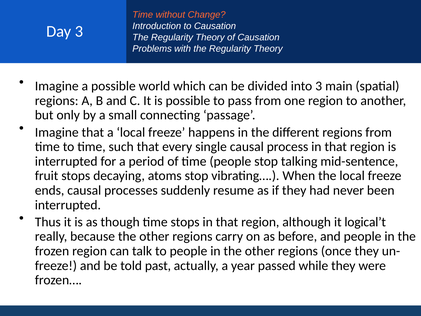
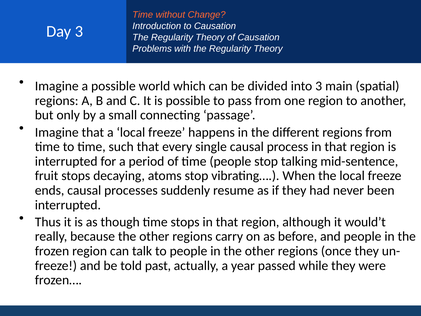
logical’t: logical’t -> would’t (365, 222)
